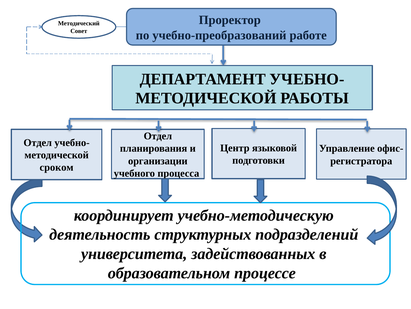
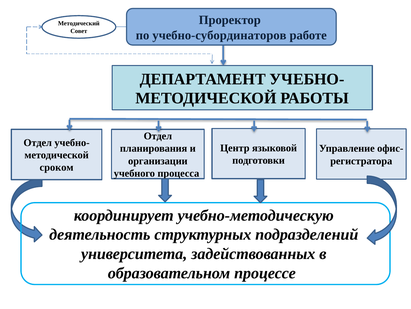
учебно-преобразований: учебно-преобразований -> учебно-субординаторов (219, 35)
